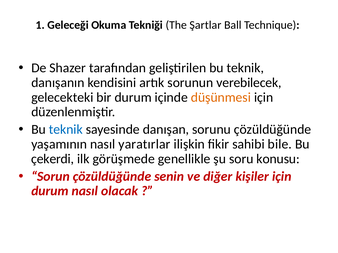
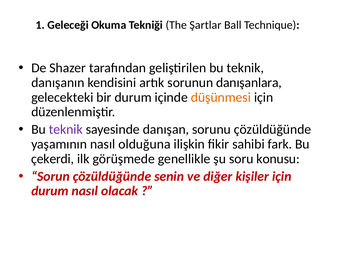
verebilecek: verebilecek -> danışanlara (249, 83)
teknik colour: blue -> purple (66, 130)
yaratırlar: yaratırlar -> olduğuna (144, 144)
bile: bile -> fark (280, 144)
